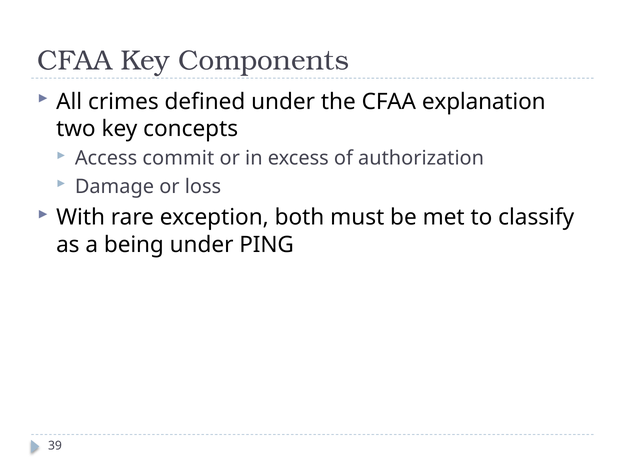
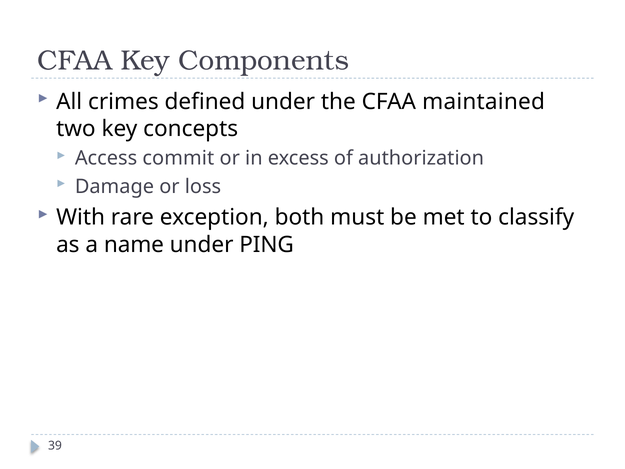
explanation: explanation -> maintained (484, 102)
being: being -> name (134, 244)
